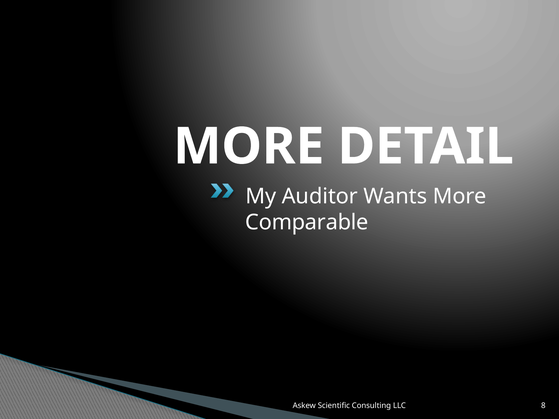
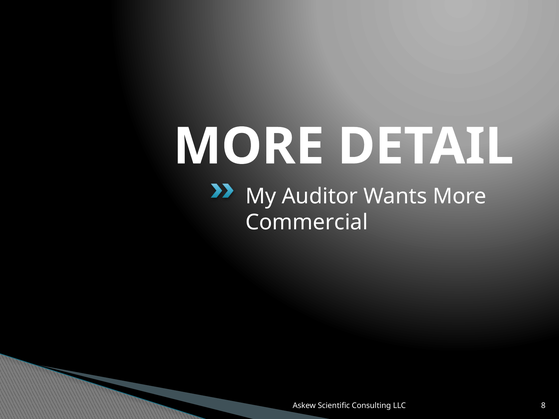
Comparable: Comparable -> Commercial (307, 223)
